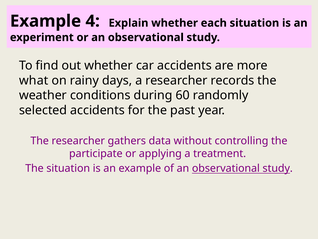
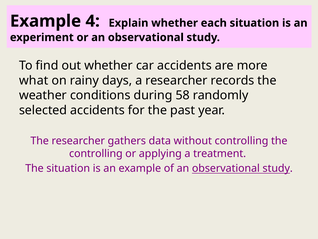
60: 60 -> 58 (183, 95)
participate: participate -> controlling (96, 153)
